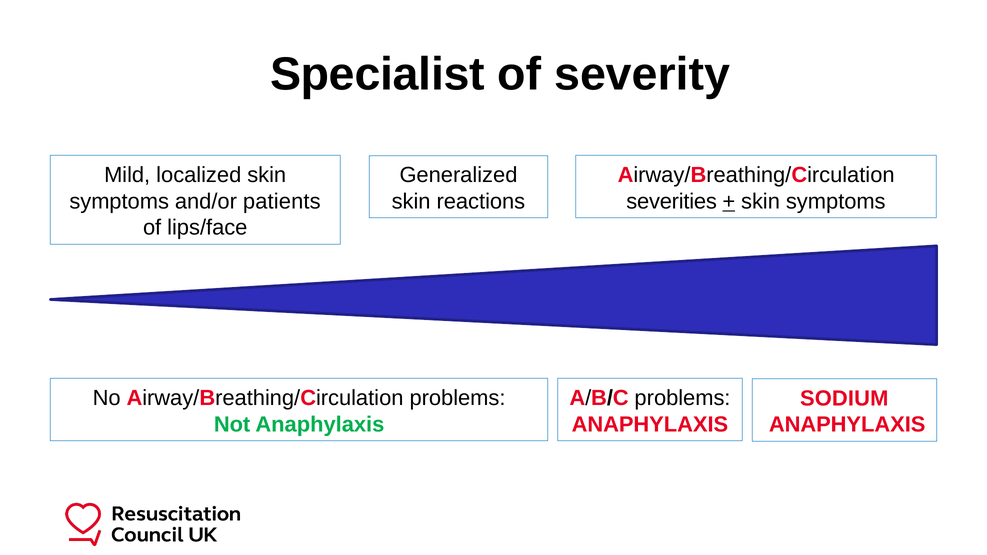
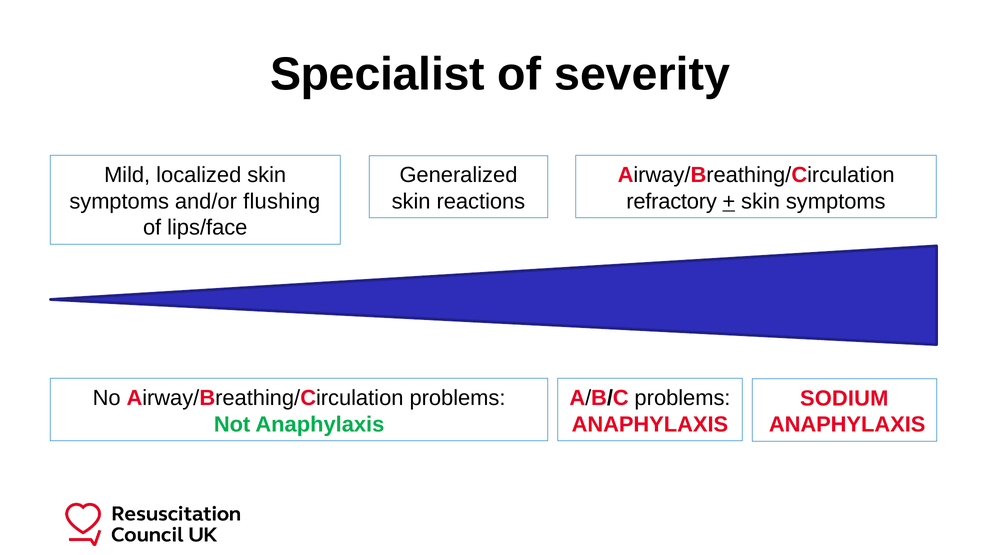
patients: patients -> flushing (282, 201)
severities: severities -> refractory (672, 201)
